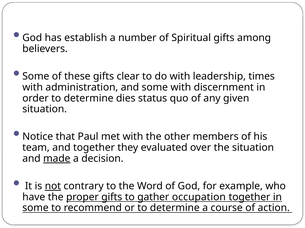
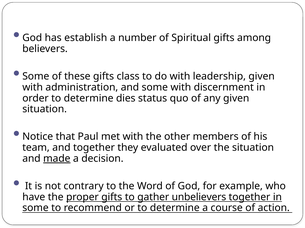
clear: clear -> class (128, 77)
leadership times: times -> given (262, 77)
not underline: present -> none (53, 187)
occupation: occupation -> unbelievers (199, 198)
